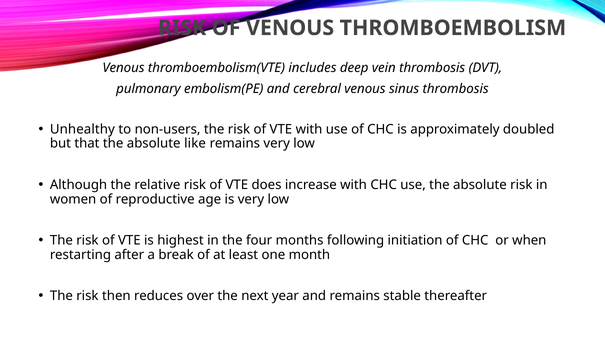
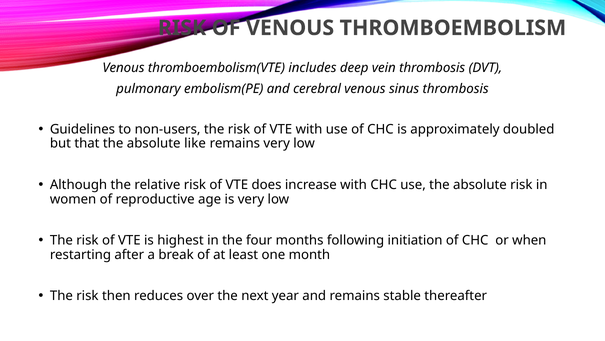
Unhealthy: Unhealthy -> Guidelines (82, 129)
